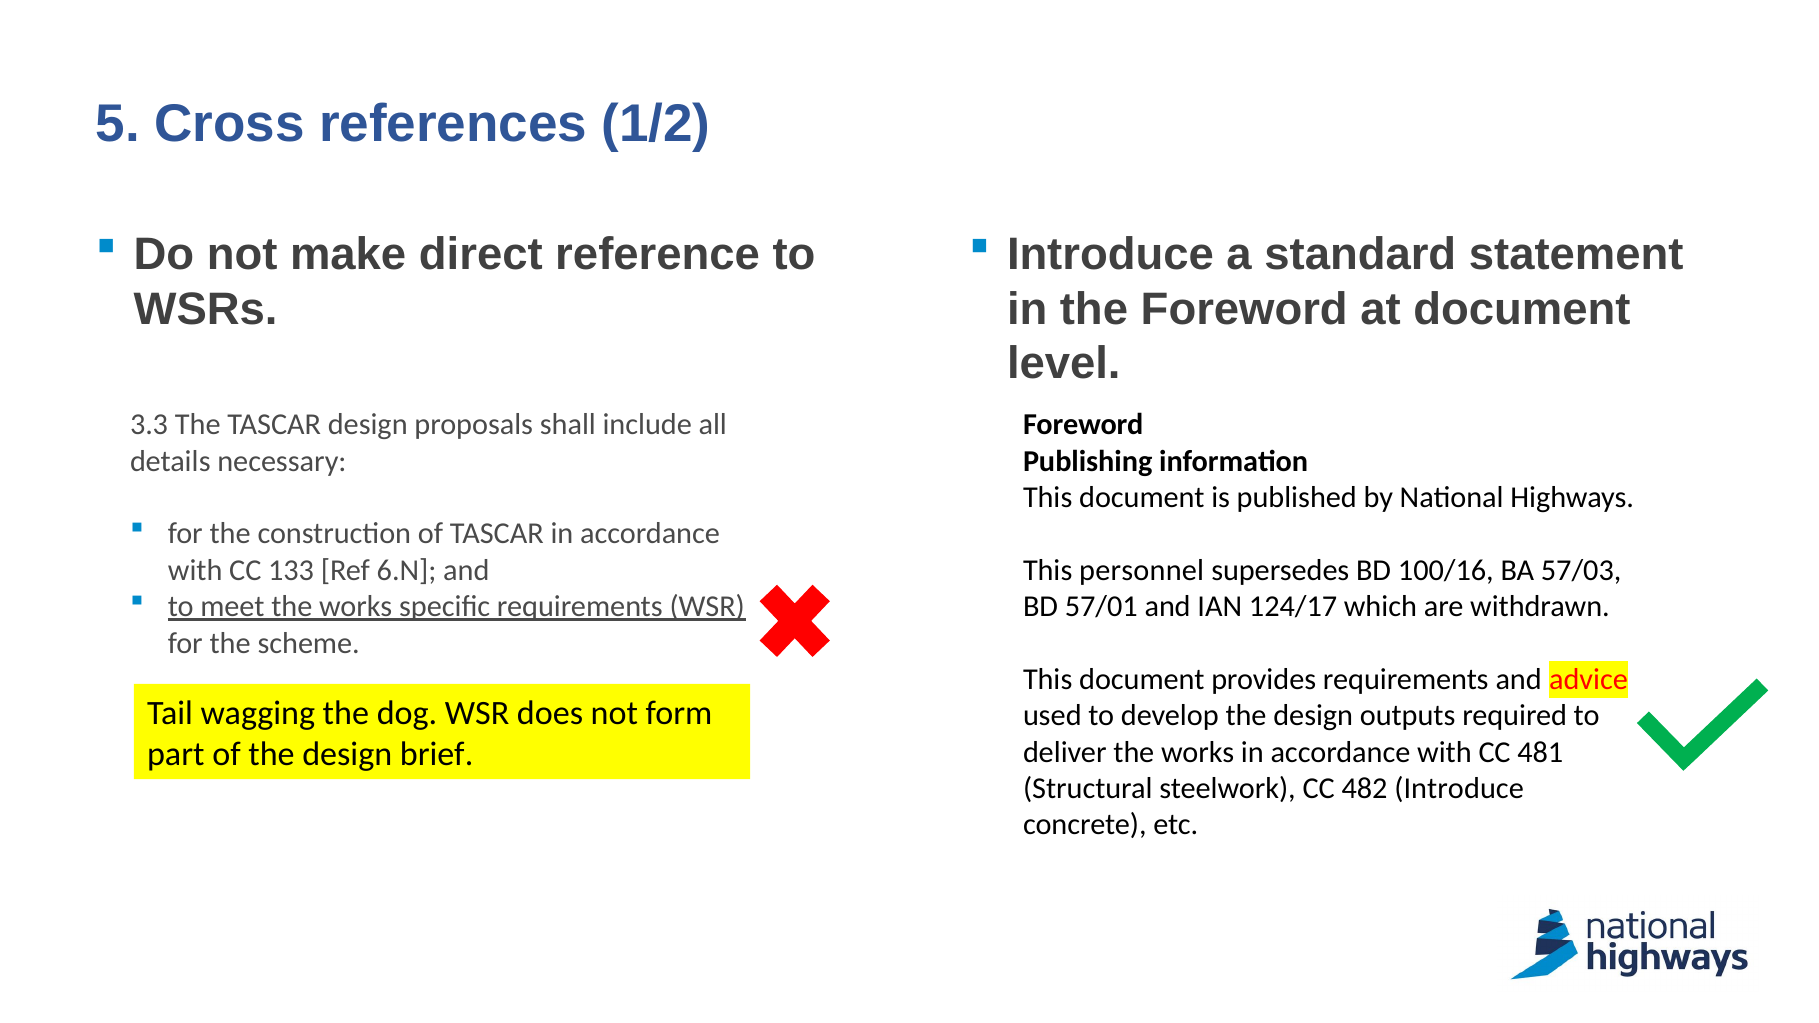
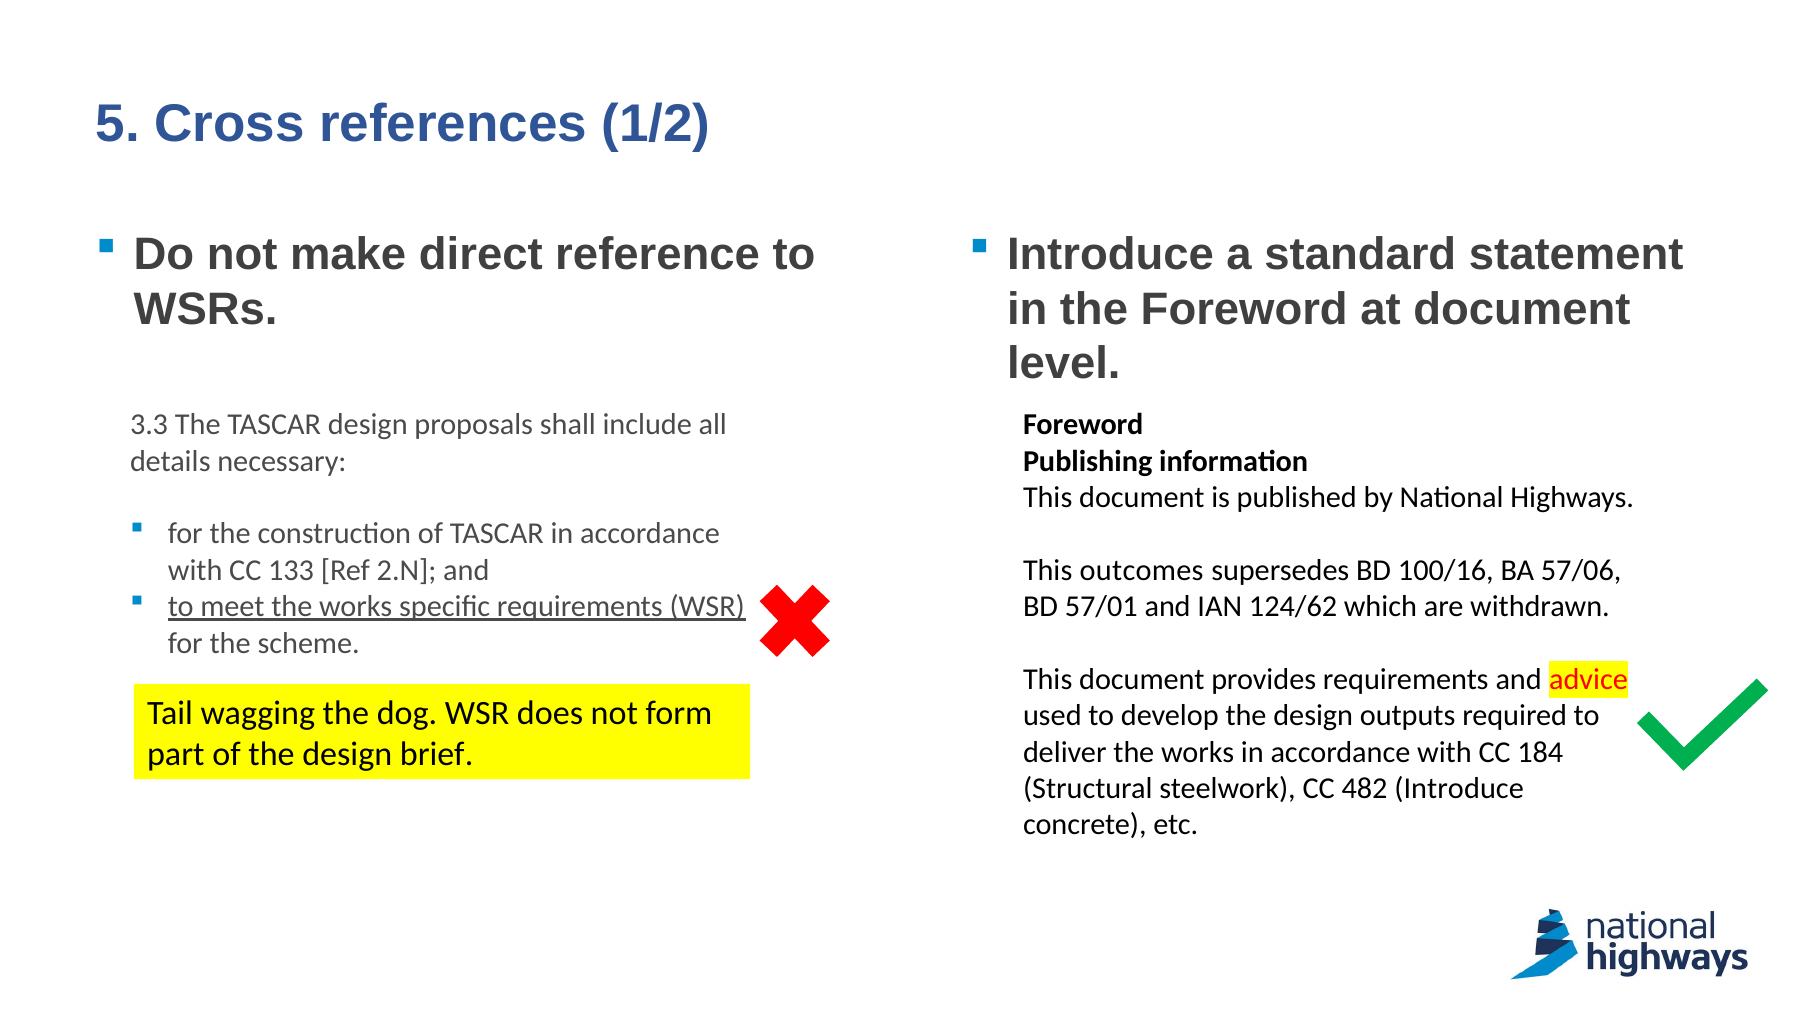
6.N: 6.N -> 2.N (407, 570)
personnel: personnel -> outcomes (1142, 570)
57/03: 57/03 -> 57/06 (1581, 570)
124/17: 124/17 -> 124/62 (1293, 607)
481: 481 -> 184 (1540, 752)
